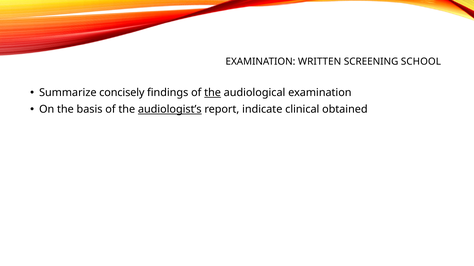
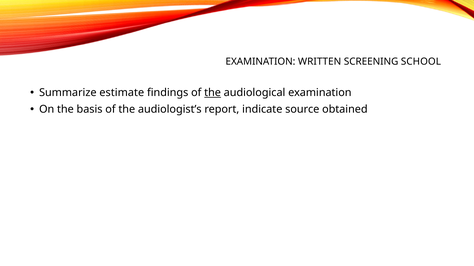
concisely: concisely -> estimate (122, 93)
audiologist’s underline: present -> none (170, 110)
clinical: clinical -> source (302, 110)
